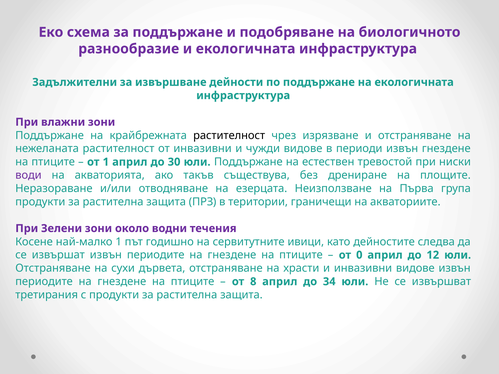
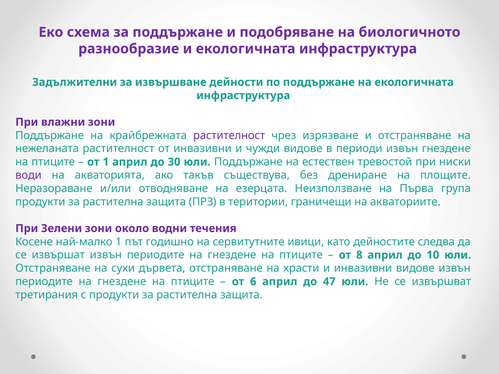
растителност colour: black -> purple (229, 135)
0: 0 -> 8 (359, 255)
12: 12 -> 10 (433, 255)
8: 8 -> 6 (253, 282)
34: 34 -> 47 (329, 282)
